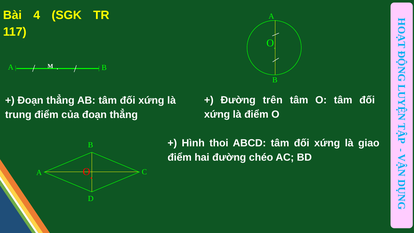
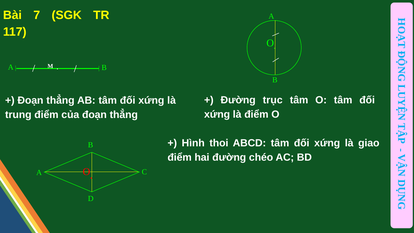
4: 4 -> 7 (37, 15)
trên: trên -> trục (273, 100)
